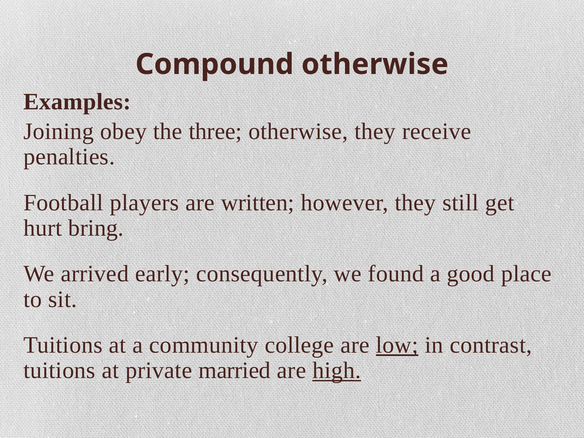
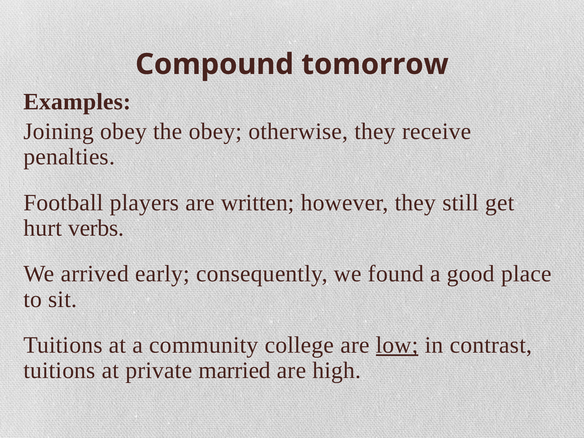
Compound otherwise: otherwise -> tomorrow (375, 64)
the three: three -> obey (215, 131)
bring: bring -> verbs (96, 228)
high underline: present -> none (337, 370)
